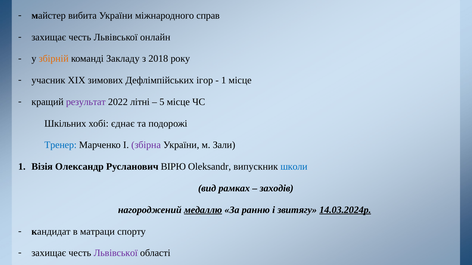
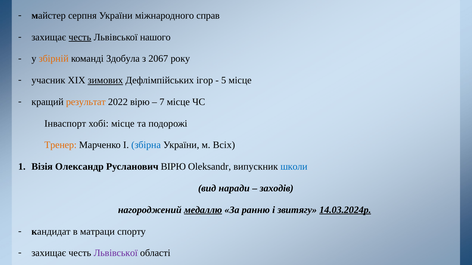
вибита: вибита -> серпня (82, 16)
честь underline: none -> present (80, 37)
онлайн: онлайн -> нашого (155, 37)
Закладу: Закладу -> Здобула (123, 59)
2018: 2018 -> 2067 (158, 59)
зимових underline: none -> present (105, 80)
1: 1 -> 5 (224, 80)
результат colour: purple -> orange (86, 102)
2022 літні: літні -> вірю (140, 102)
5: 5 -> 7 (162, 102)
Шкільних: Шкільних -> Інваспорт (65, 124)
хобі єднає: єднає -> місце (123, 124)
Тренер colour: blue -> orange (61, 145)
збірна colour: purple -> blue (146, 145)
Зали: Зали -> Всіх (224, 145)
рамках: рамках -> наради (234, 189)
